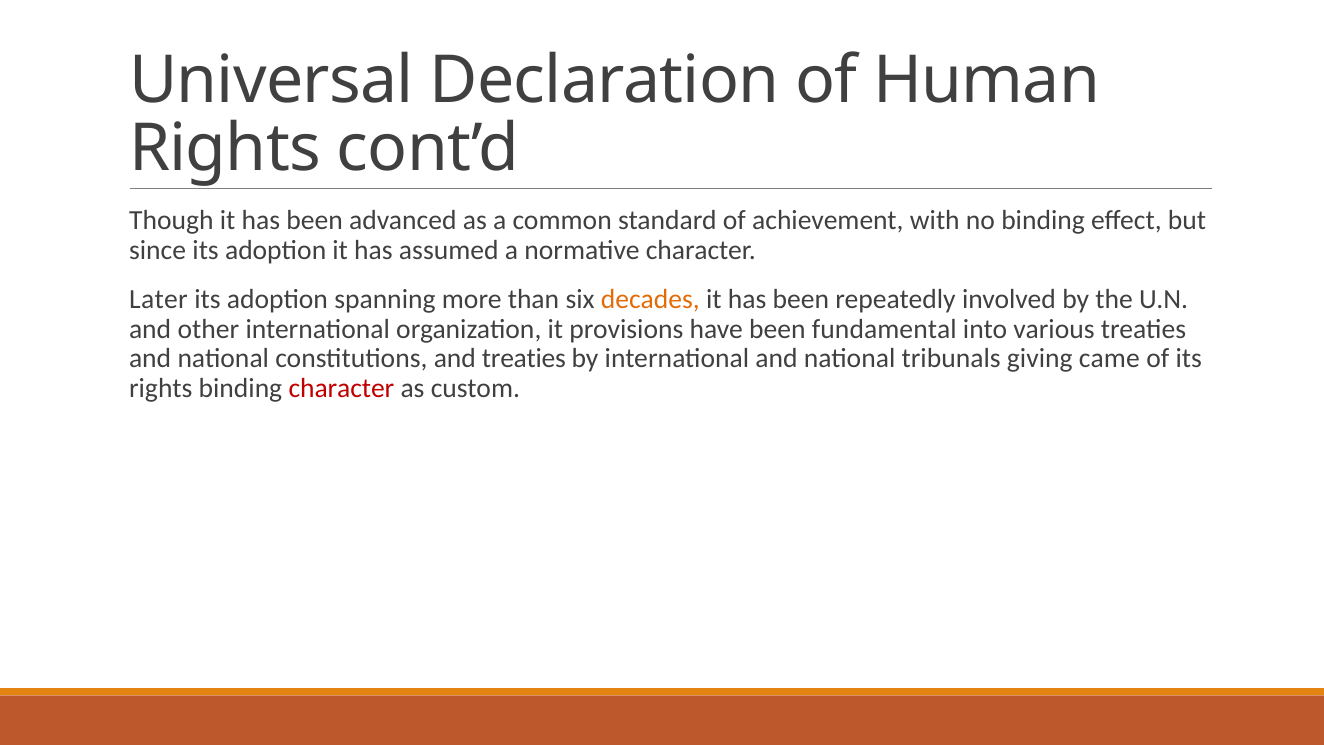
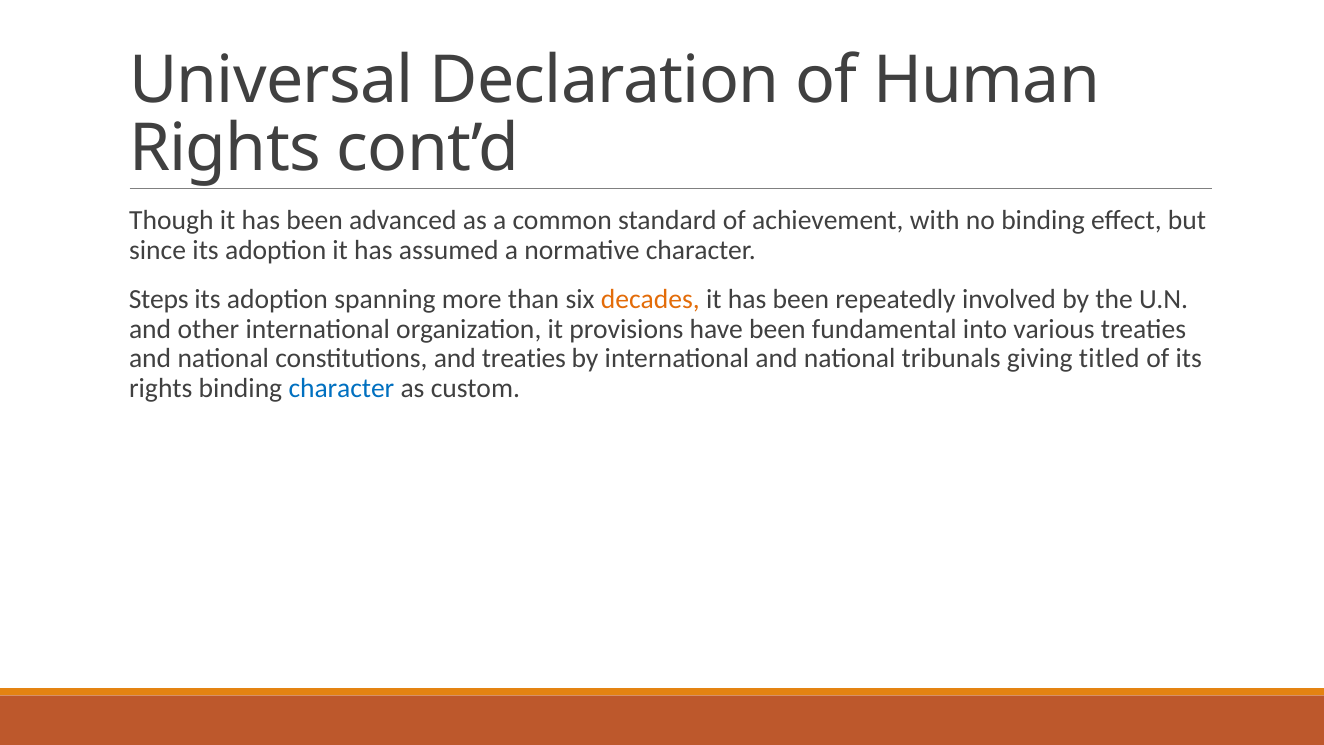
Later: Later -> Steps (159, 299)
came: came -> titled (1109, 359)
character colour: red -> blue (341, 388)
